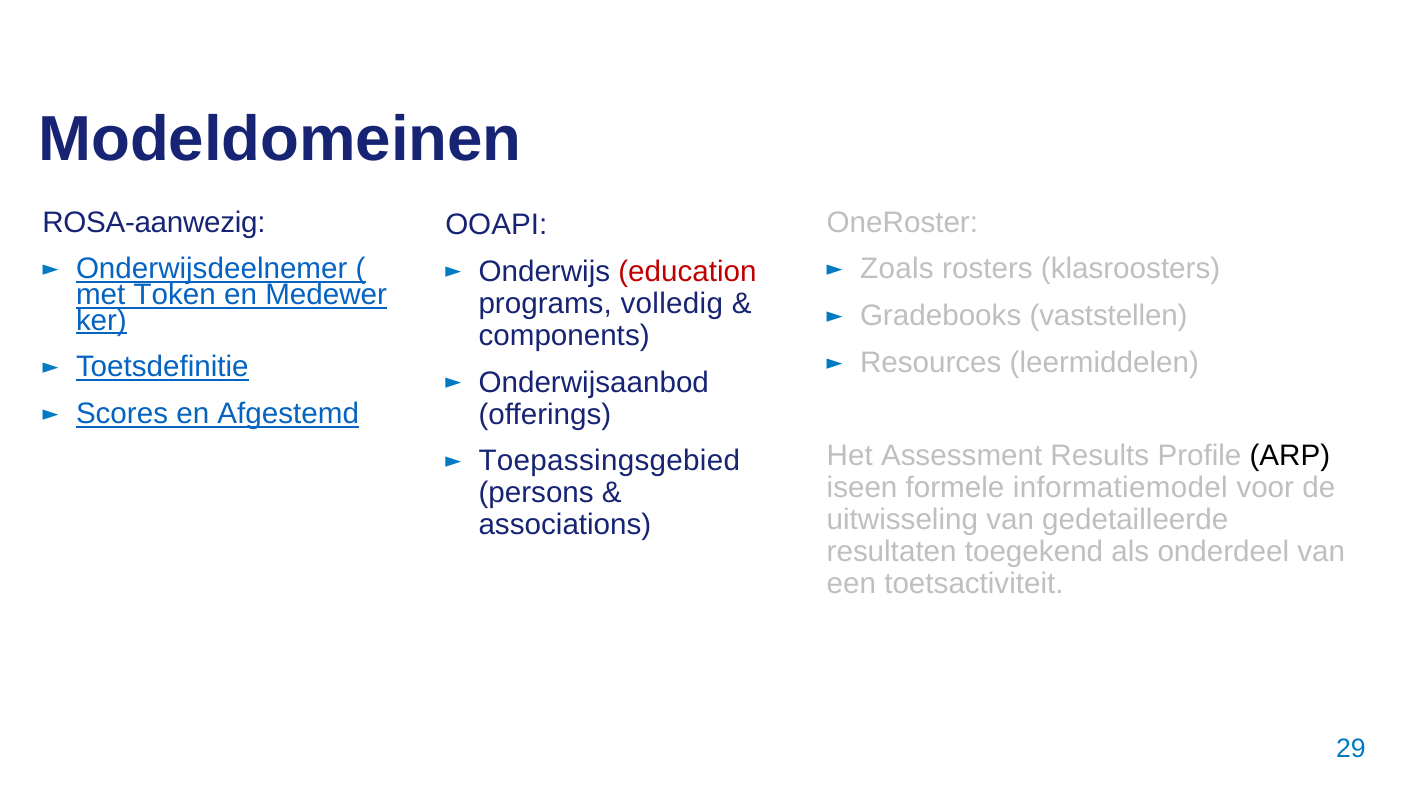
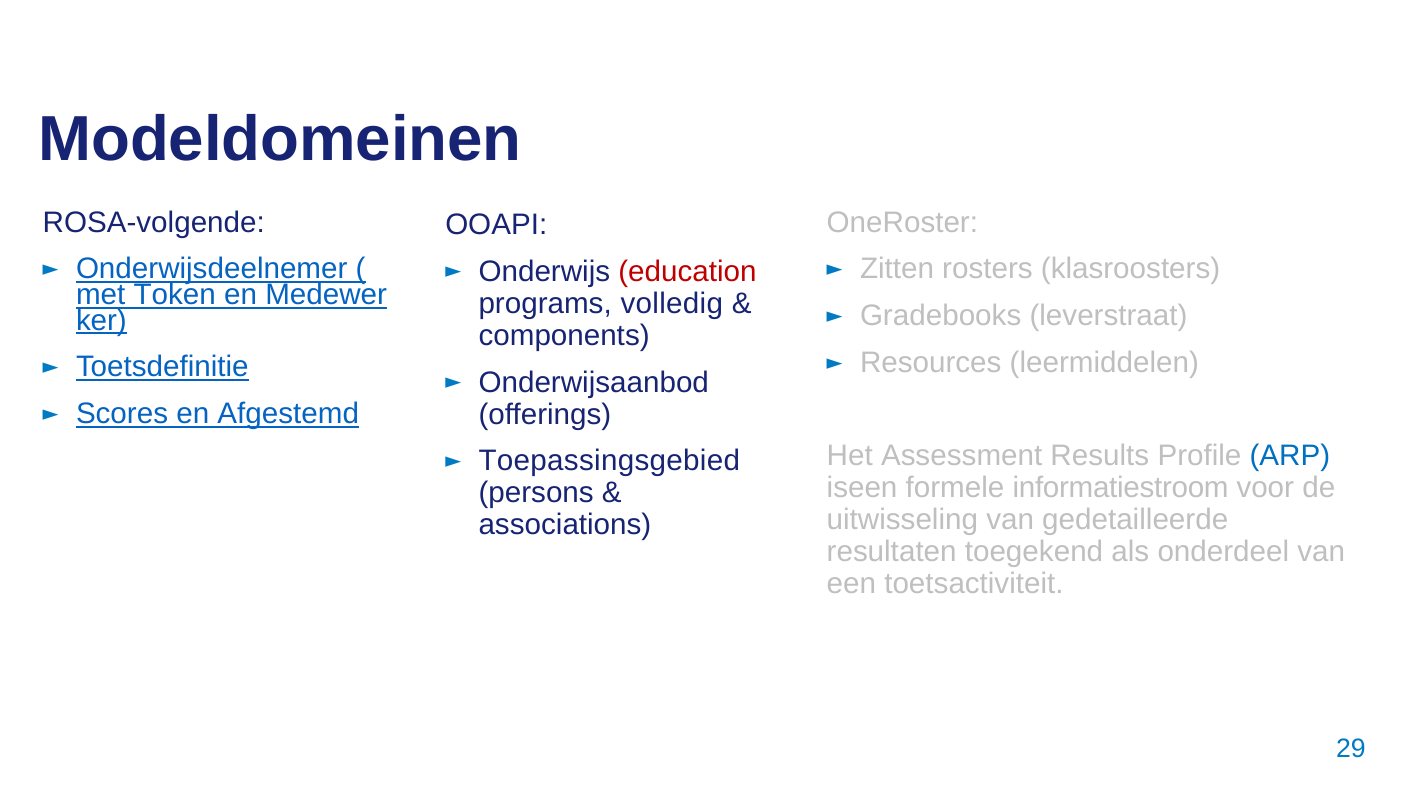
ROSA-aanwezig: ROSA-aanwezig -> ROSA-volgende (154, 222)
Zoals: Zoals -> Zitten (897, 269)
vaststellen: vaststellen -> leverstraat (1109, 316)
ARP colour: black -> blue (1290, 456)
informatiemodel: informatiemodel -> informatiestroom (1121, 488)
